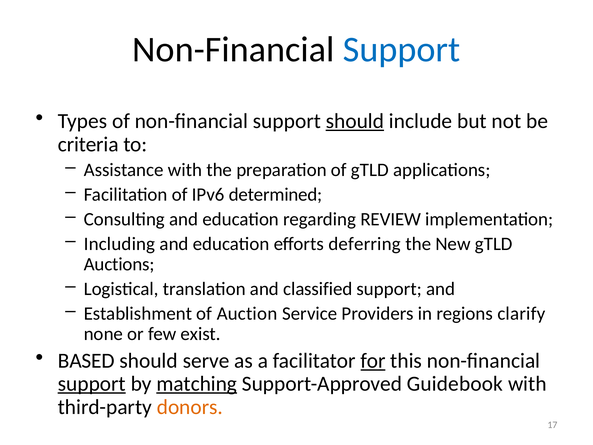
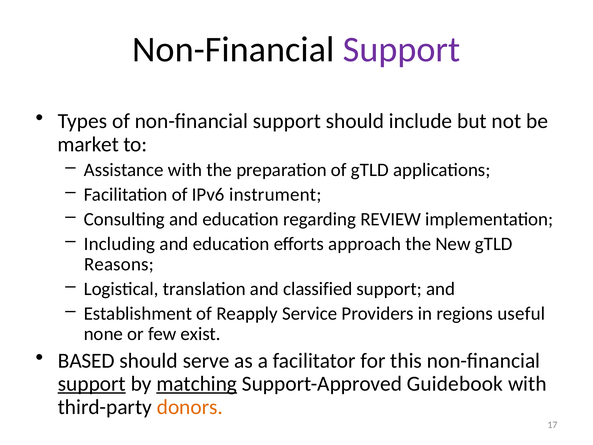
Support colour: blue -> purple (401, 49)
should underline: present -> none (355, 121)
criteria: criteria -> market (88, 144)
determined: determined -> instrument (275, 194)
deferring: deferring -> approach (365, 244)
Auctions: Auctions -> Reasons (119, 264)
Auction: Auction -> Reapply (247, 313)
clarify: clarify -> useful (521, 313)
for underline: present -> none (373, 361)
